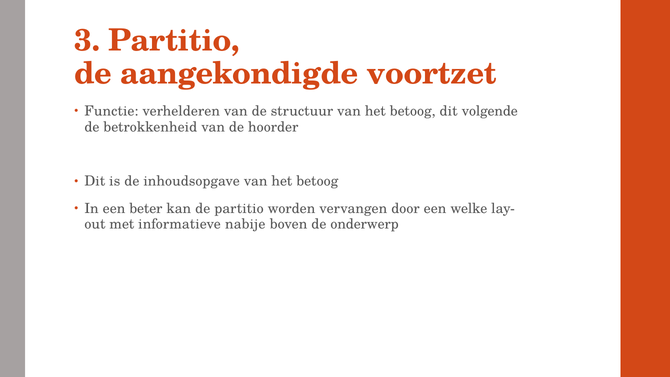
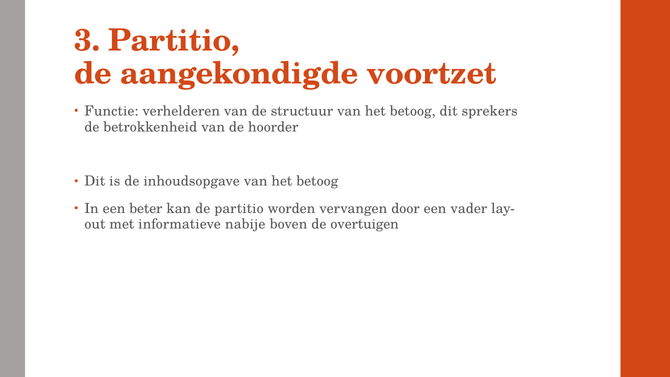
volgende: volgende -> sprekers (490, 111)
welke: welke -> vader (469, 208)
onderwerp: onderwerp -> overtuigen (365, 224)
